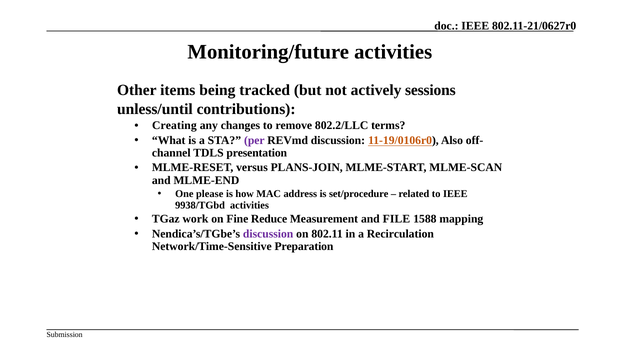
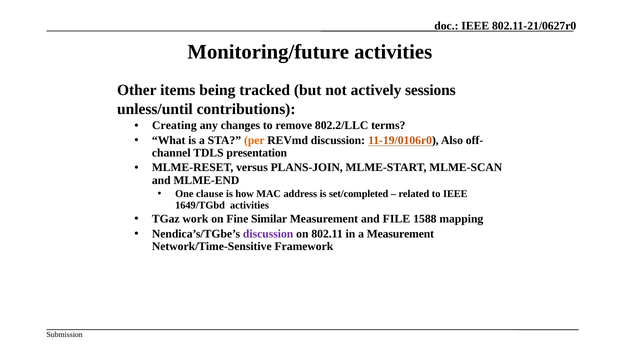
per colour: purple -> orange (254, 140)
please: please -> clause (210, 194)
set/procedure: set/procedure -> set/completed (359, 194)
9938/TGbd: 9938/TGbd -> 1649/TGbd (200, 205)
Reduce: Reduce -> Similar (269, 219)
a Recirculation: Recirculation -> Measurement (400, 234)
Preparation: Preparation -> Framework (304, 246)
